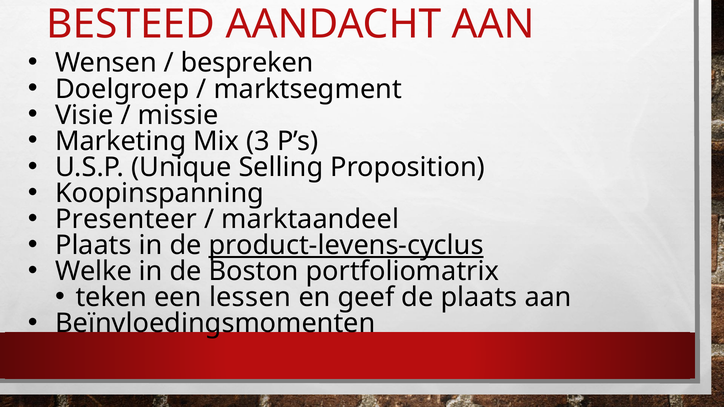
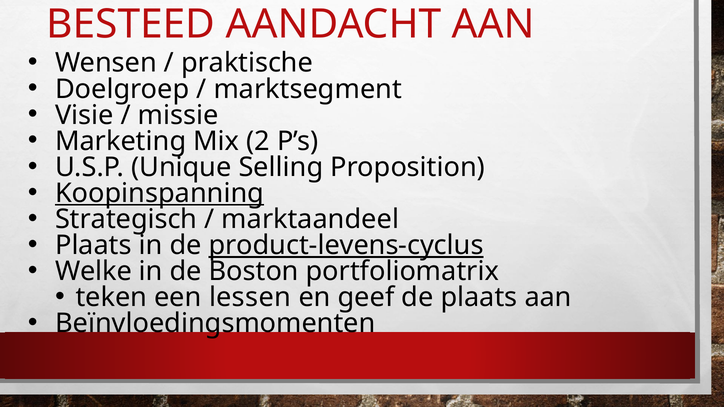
bespreken: bespreken -> praktische (247, 63)
3: 3 -> 2 (258, 141)
Koopinspanning underline: none -> present (160, 193)
Presenteer: Presenteer -> Strategisch (126, 219)
